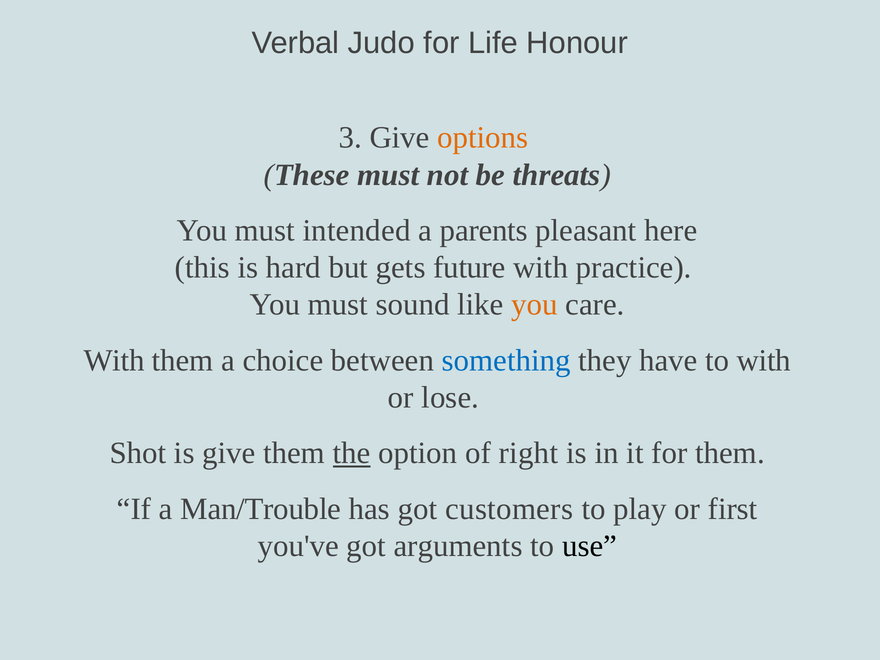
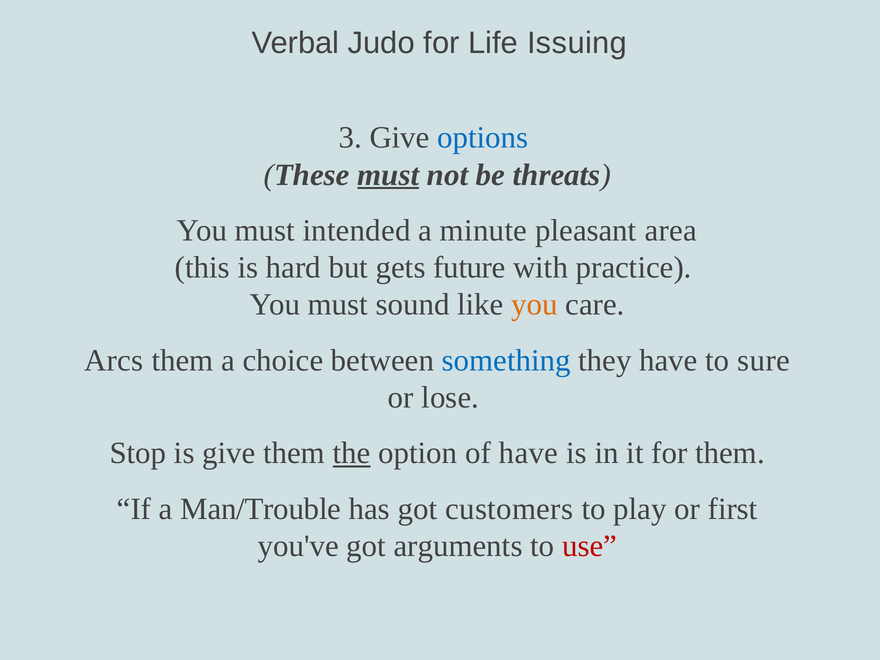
Honour: Honour -> Issuing (577, 43)
options colour: orange -> blue (483, 138)
must underline: none -> present (388, 175)
parents: parents -> minute (484, 231)
here: here -> area (671, 231)
With: With -> Arcs (114, 360)
to with: with -> sure (764, 360)
Shot: Shot -> Stop (138, 453)
of right: right -> have (528, 453)
use colour: black -> red (590, 546)
